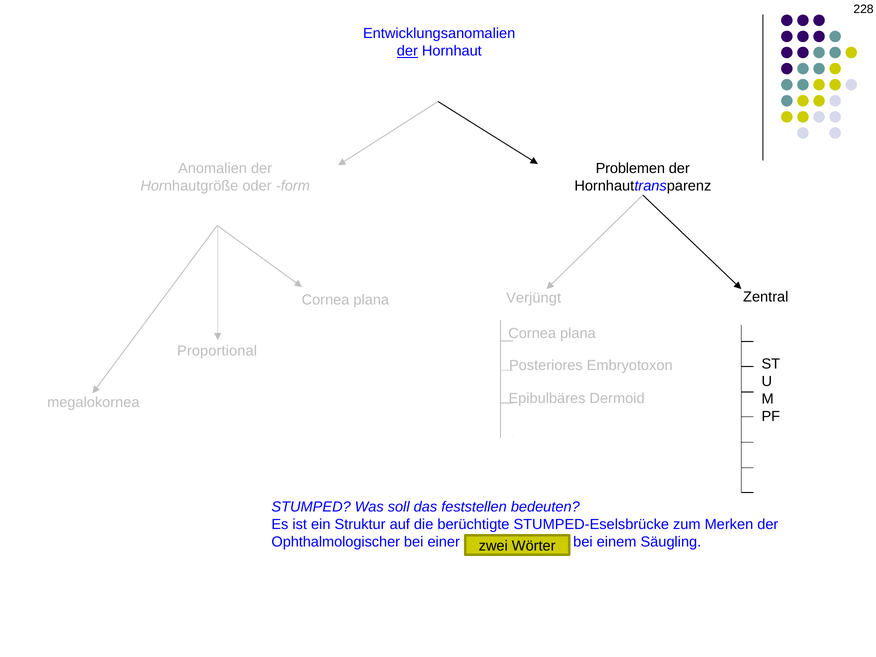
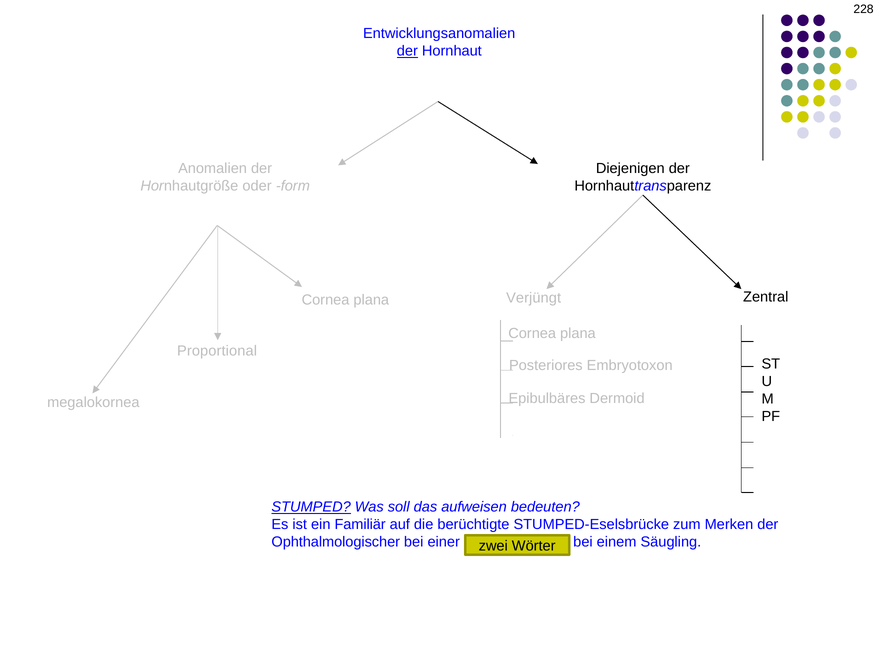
Problemen: Problemen -> Diejenigen (630, 169)
STUMPED underline: none -> present (311, 507)
feststellen: feststellen -> aufweisen (474, 507)
Struktur: Struktur -> Familiär (360, 525)
